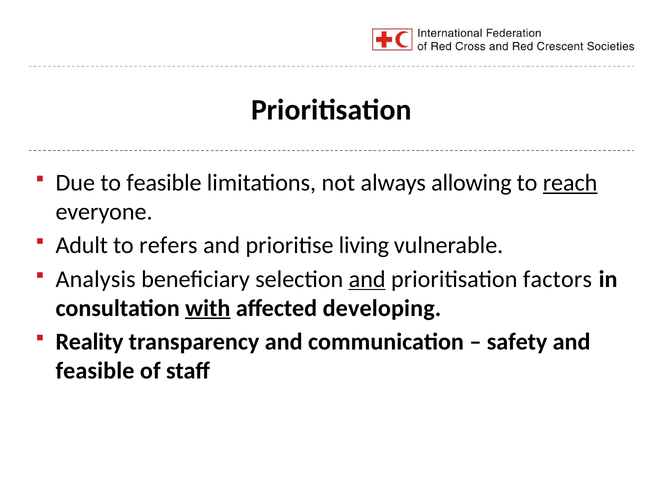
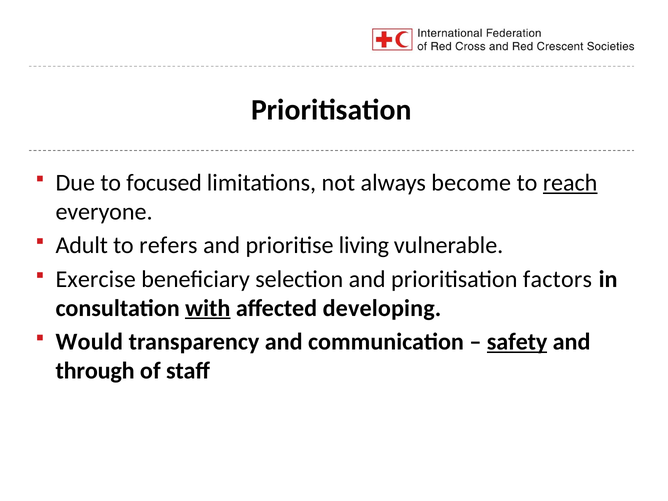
to feasible: feasible -> focused (164, 183)
allowing: allowing -> become (471, 183)
Analysis: Analysis -> Exercise (96, 279)
and underline: present -> none (367, 279)
Reality: Reality -> Would (89, 342)
safety underline: none -> present (517, 342)
feasible: feasible -> through (95, 371)
